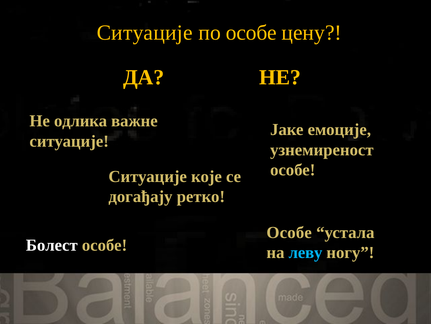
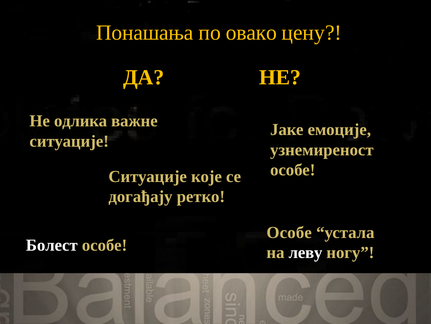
Ситуације: Ситуације -> Понашања (145, 33)
по особе: особе -> овако (251, 33)
леву colour: light blue -> white (306, 252)
